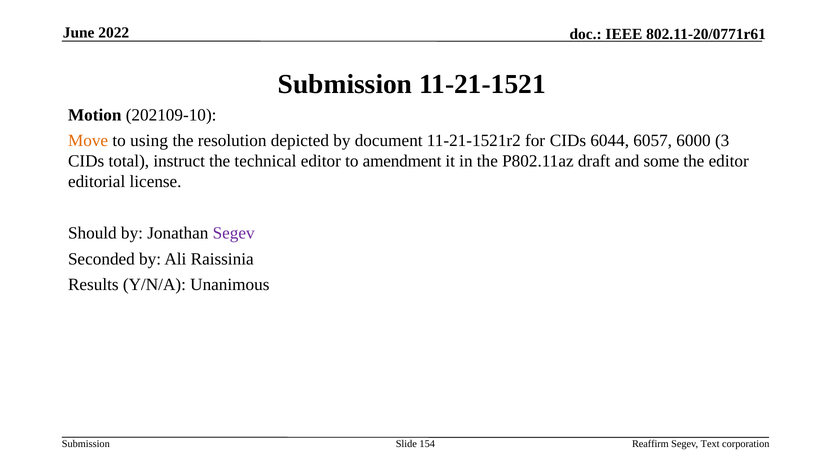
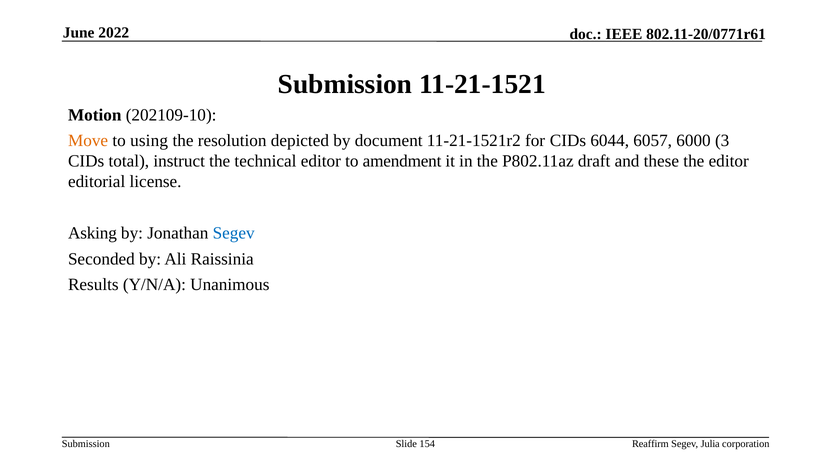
some: some -> these (661, 161)
Should: Should -> Asking (92, 233)
Segev colour: purple -> blue (234, 233)
Text: Text -> Julia (710, 445)
